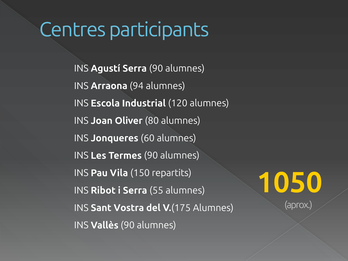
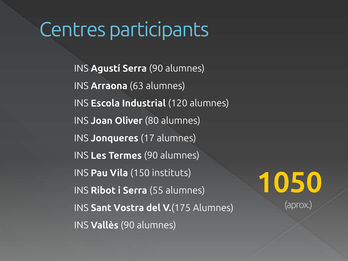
94: 94 -> 63 (137, 86)
60: 60 -> 17 (148, 138)
repartits: repartits -> instituts (172, 173)
